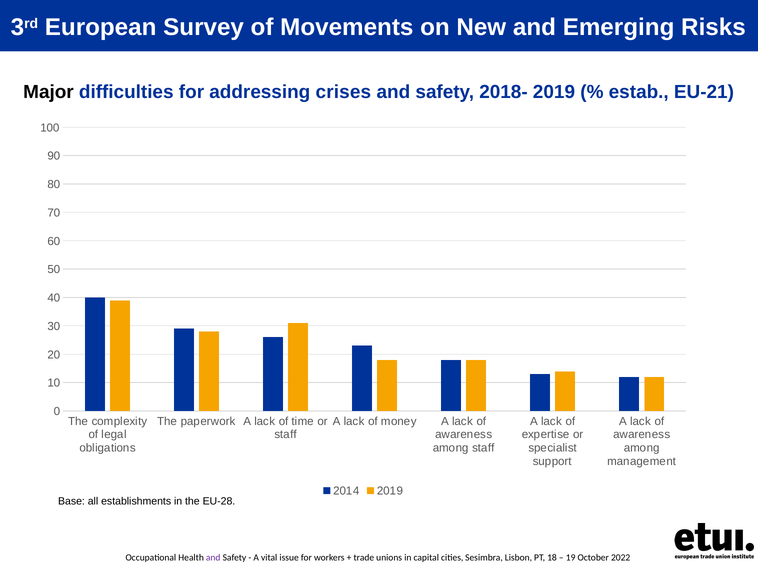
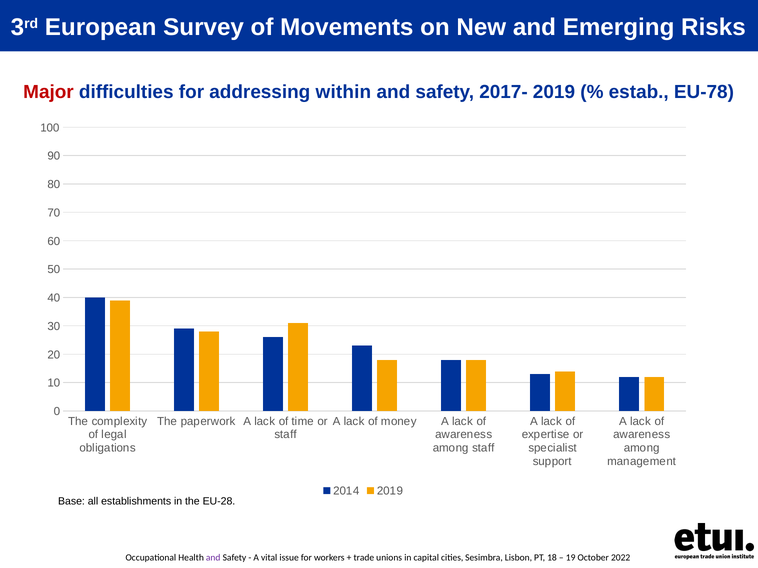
Major colour: black -> red (48, 92)
crises: crises -> within (343, 92)
2018-: 2018- -> 2017- (503, 92)
EU-21: EU-21 -> EU-78 (704, 92)
